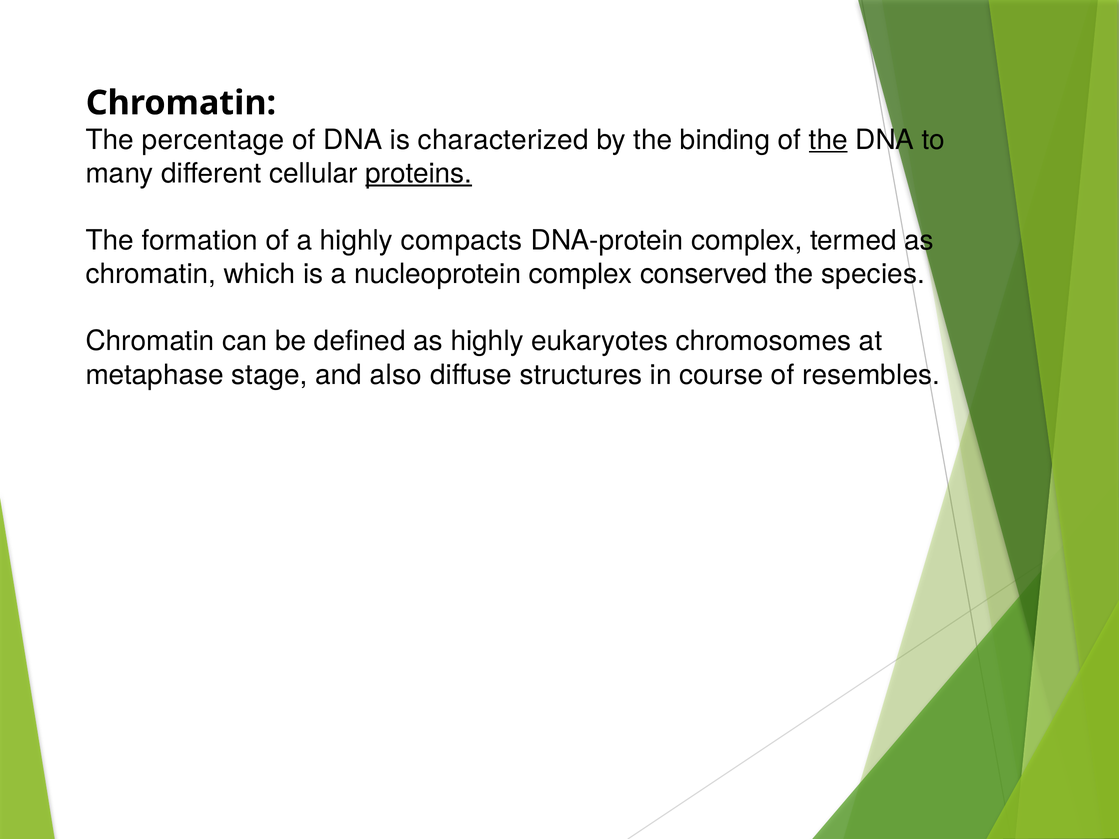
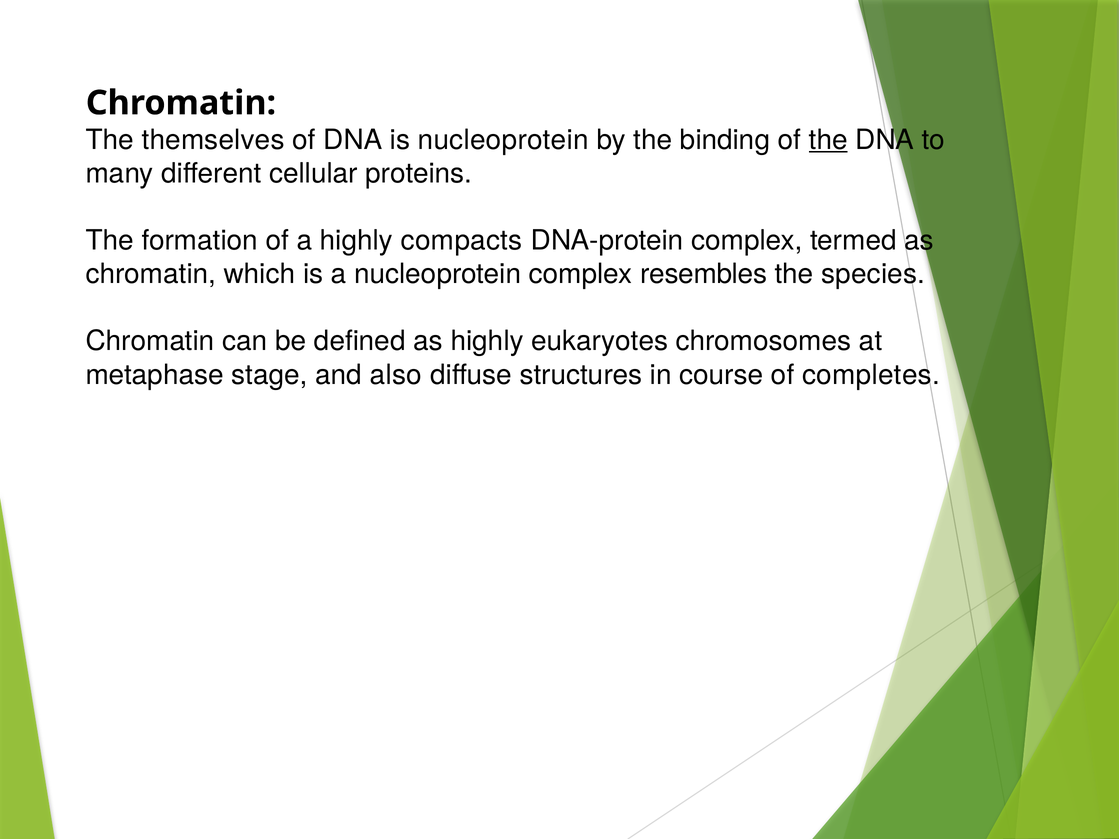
percentage: percentage -> themselves (213, 140)
is characterized: characterized -> nucleoprotein (503, 140)
proteins underline: present -> none (419, 173)
conserved: conserved -> resembles (704, 274)
resembles: resembles -> completes (871, 375)
